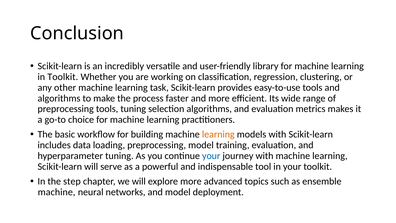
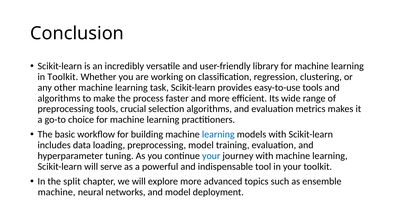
tools tuning: tuning -> crucial (133, 109)
learning colour: orange -> blue (218, 134)
step: step -> split (72, 181)
